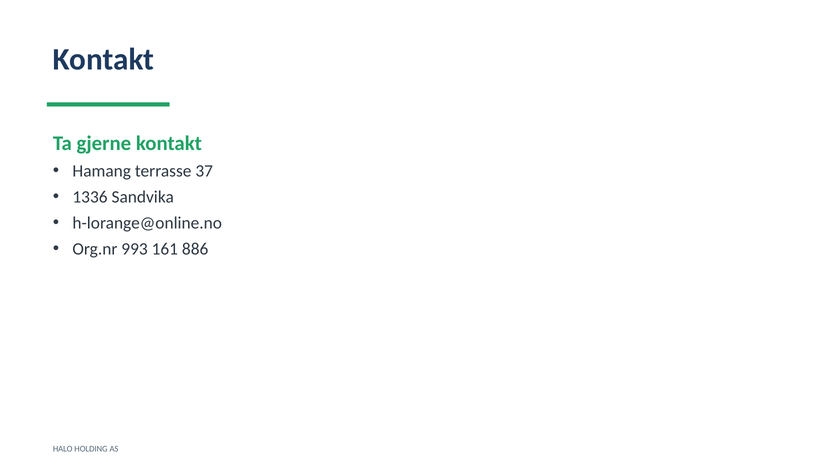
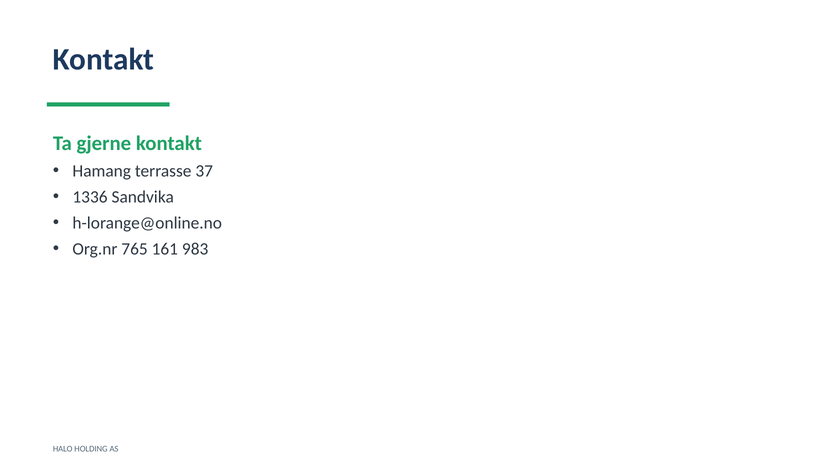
993: 993 -> 765 (135, 249)
886: 886 -> 983 (195, 249)
